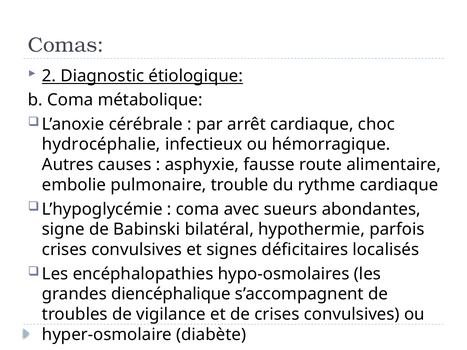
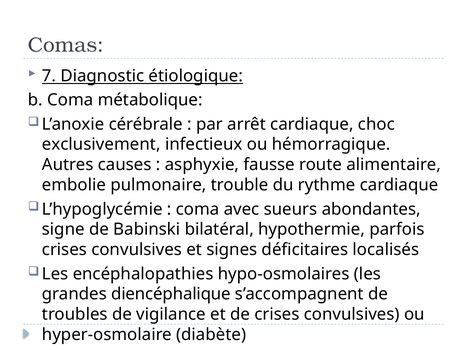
2: 2 -> 7 (49, 76)
hydrocéphalie: hydrocéphalie -> exclusivement (101, 145)
